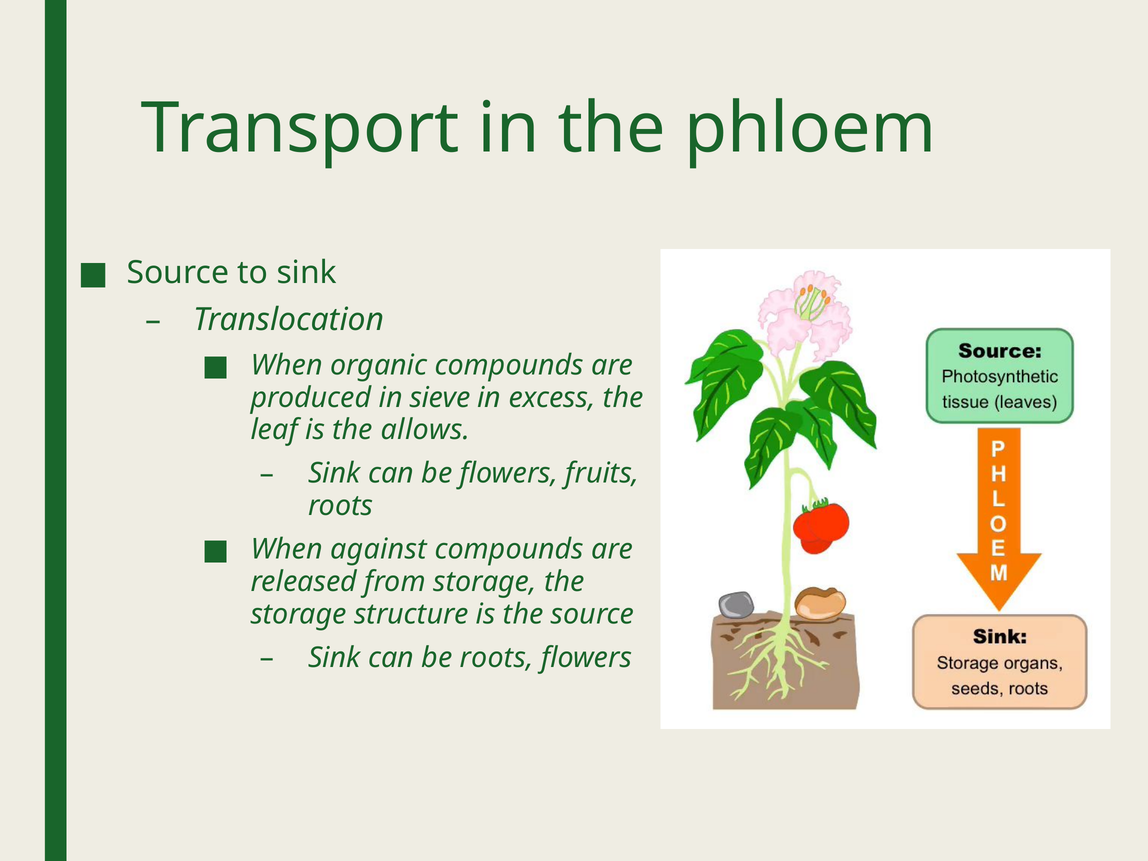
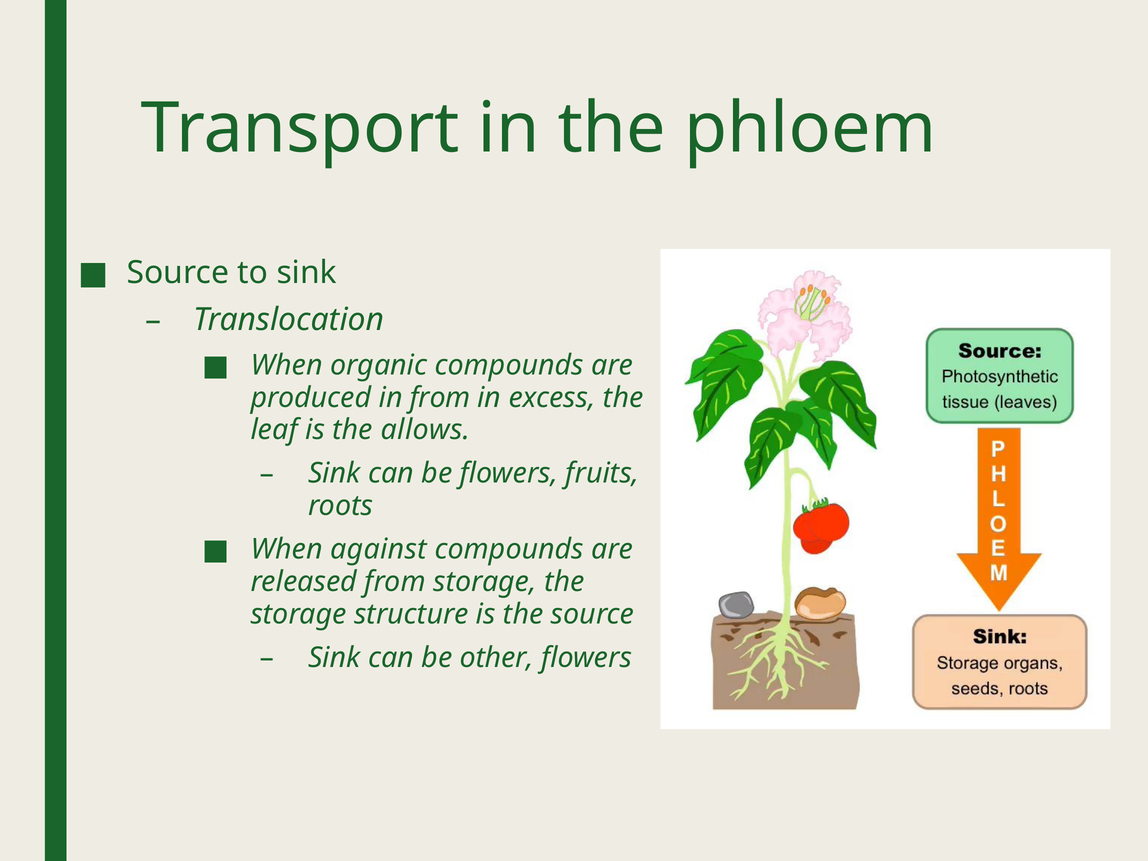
in sieve: sieve -> from (440, 398)
be roots: roots -> other (497, 658)
